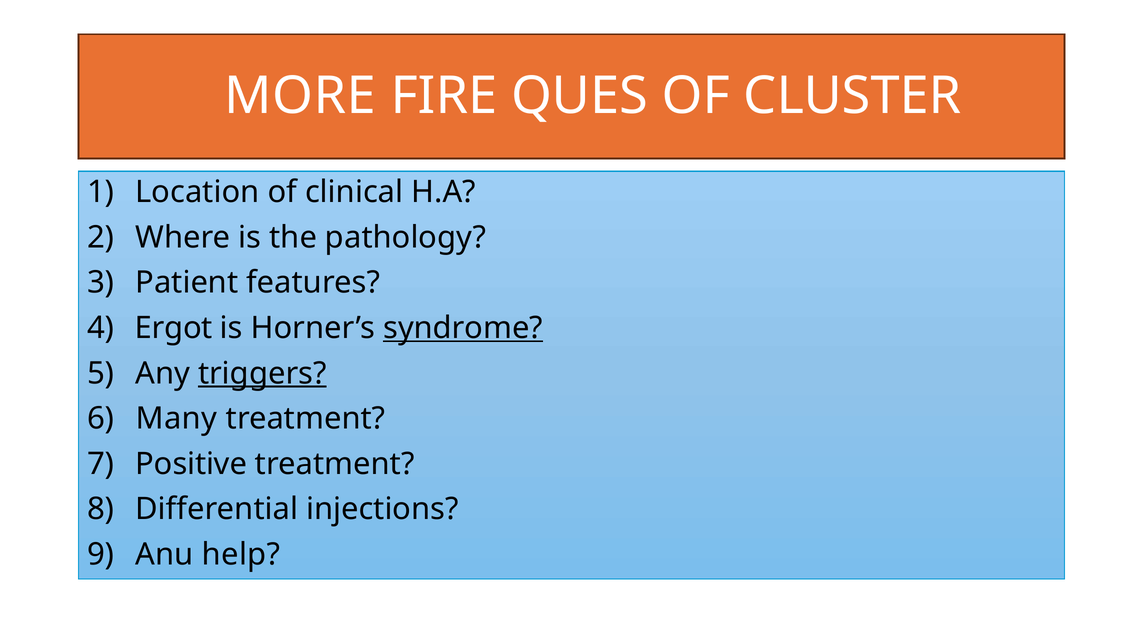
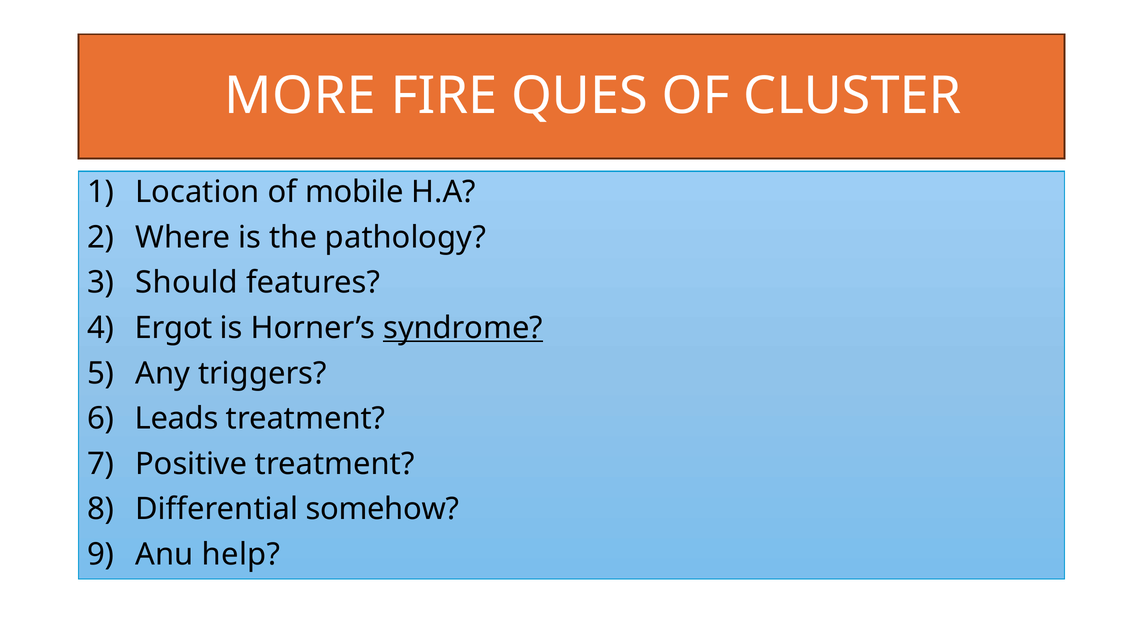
clinical: clinical -> mobile (354, 192)
Patient: Patient -> Should (187, 283)
triggers underline: present -> none (262, 373)
Many: Many -> Leads (177, 419)
injections: injections -> somehow (382, 509)
